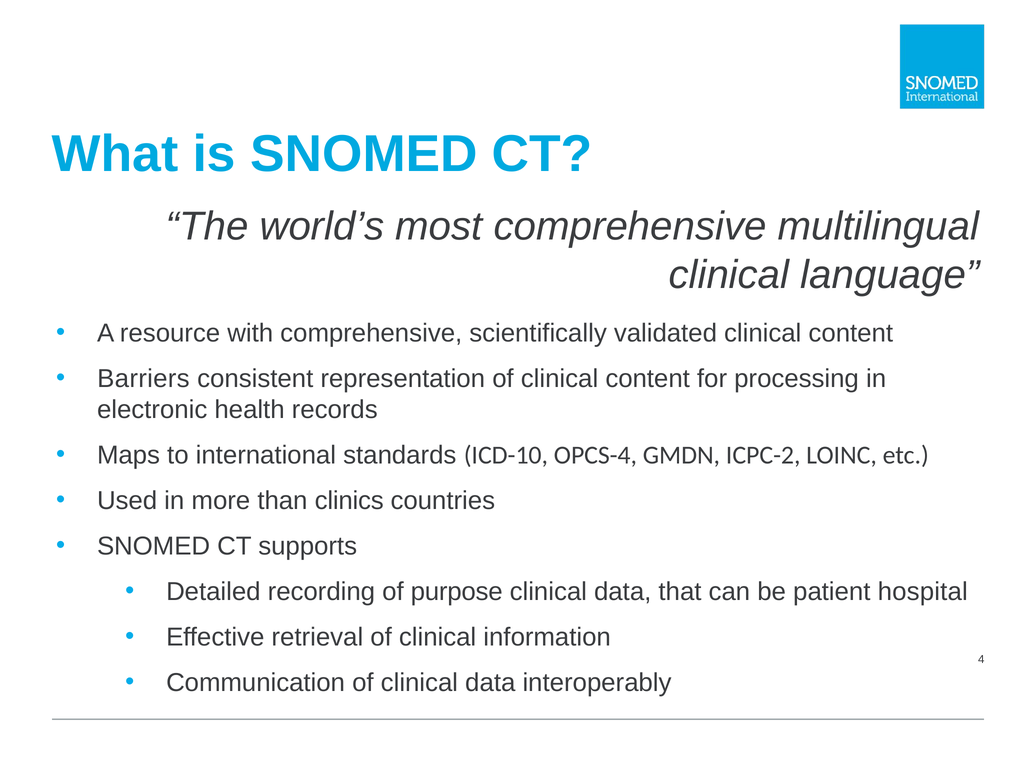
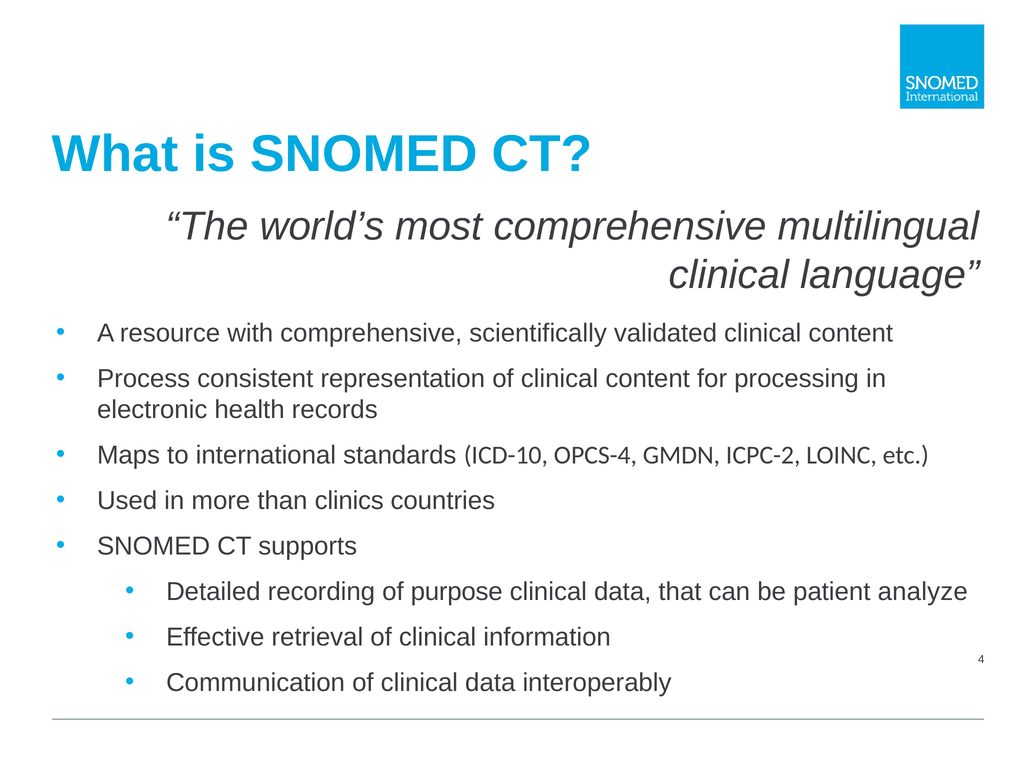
Barriers: Barriers -> Process (144, 379)
hospital: hospital -> analyze (923, 592)
